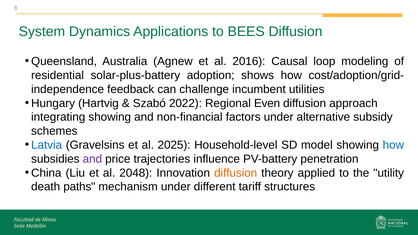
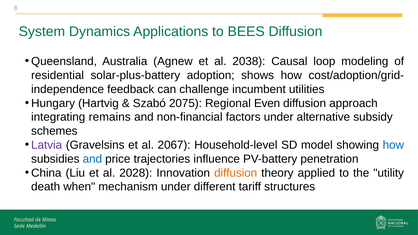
2016: 2016 -> 2038 (249, 61)
2022: 2022 -> 2075 (185, 103)
integrating showing: showing -> remains (110, 117)
Latvia colour: blue -> purple (47, 145)
2025: 2025 -> 2067 (174, 145)
and colour: purple -> blue (92, 159)
2048: 2048 -> 2028 (136, 173)
paths: paths -> when (79, 187)
